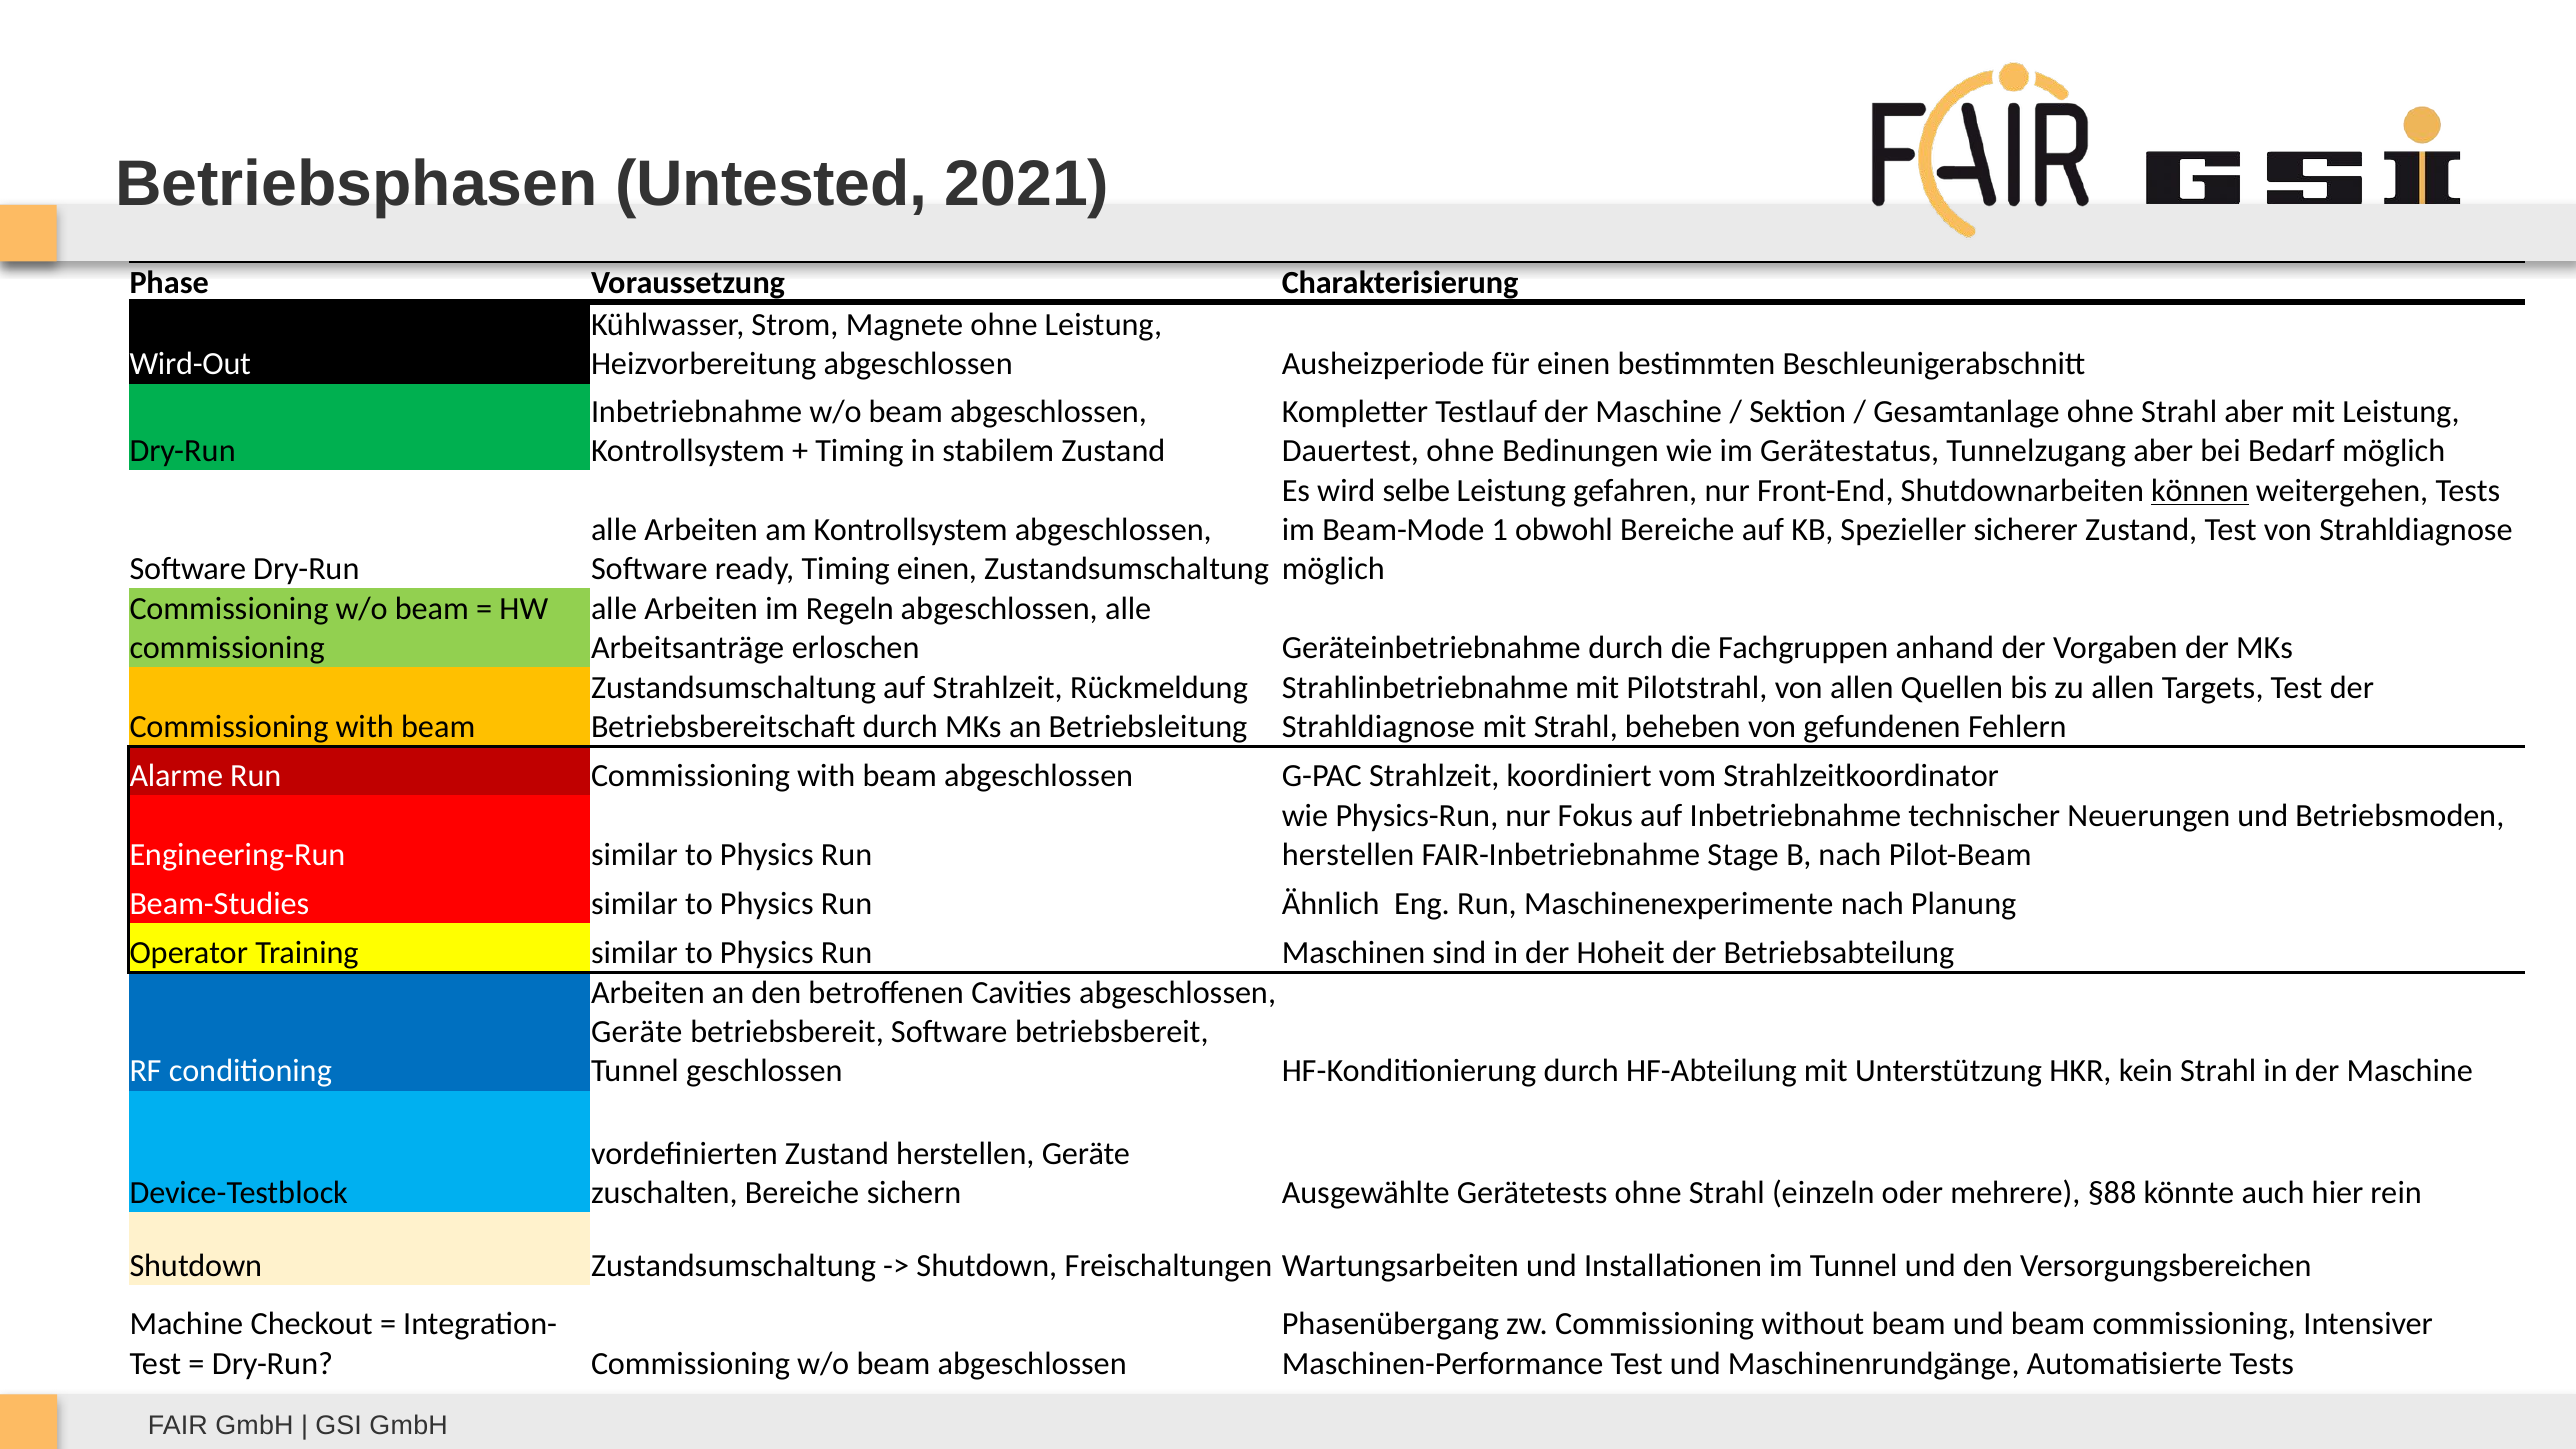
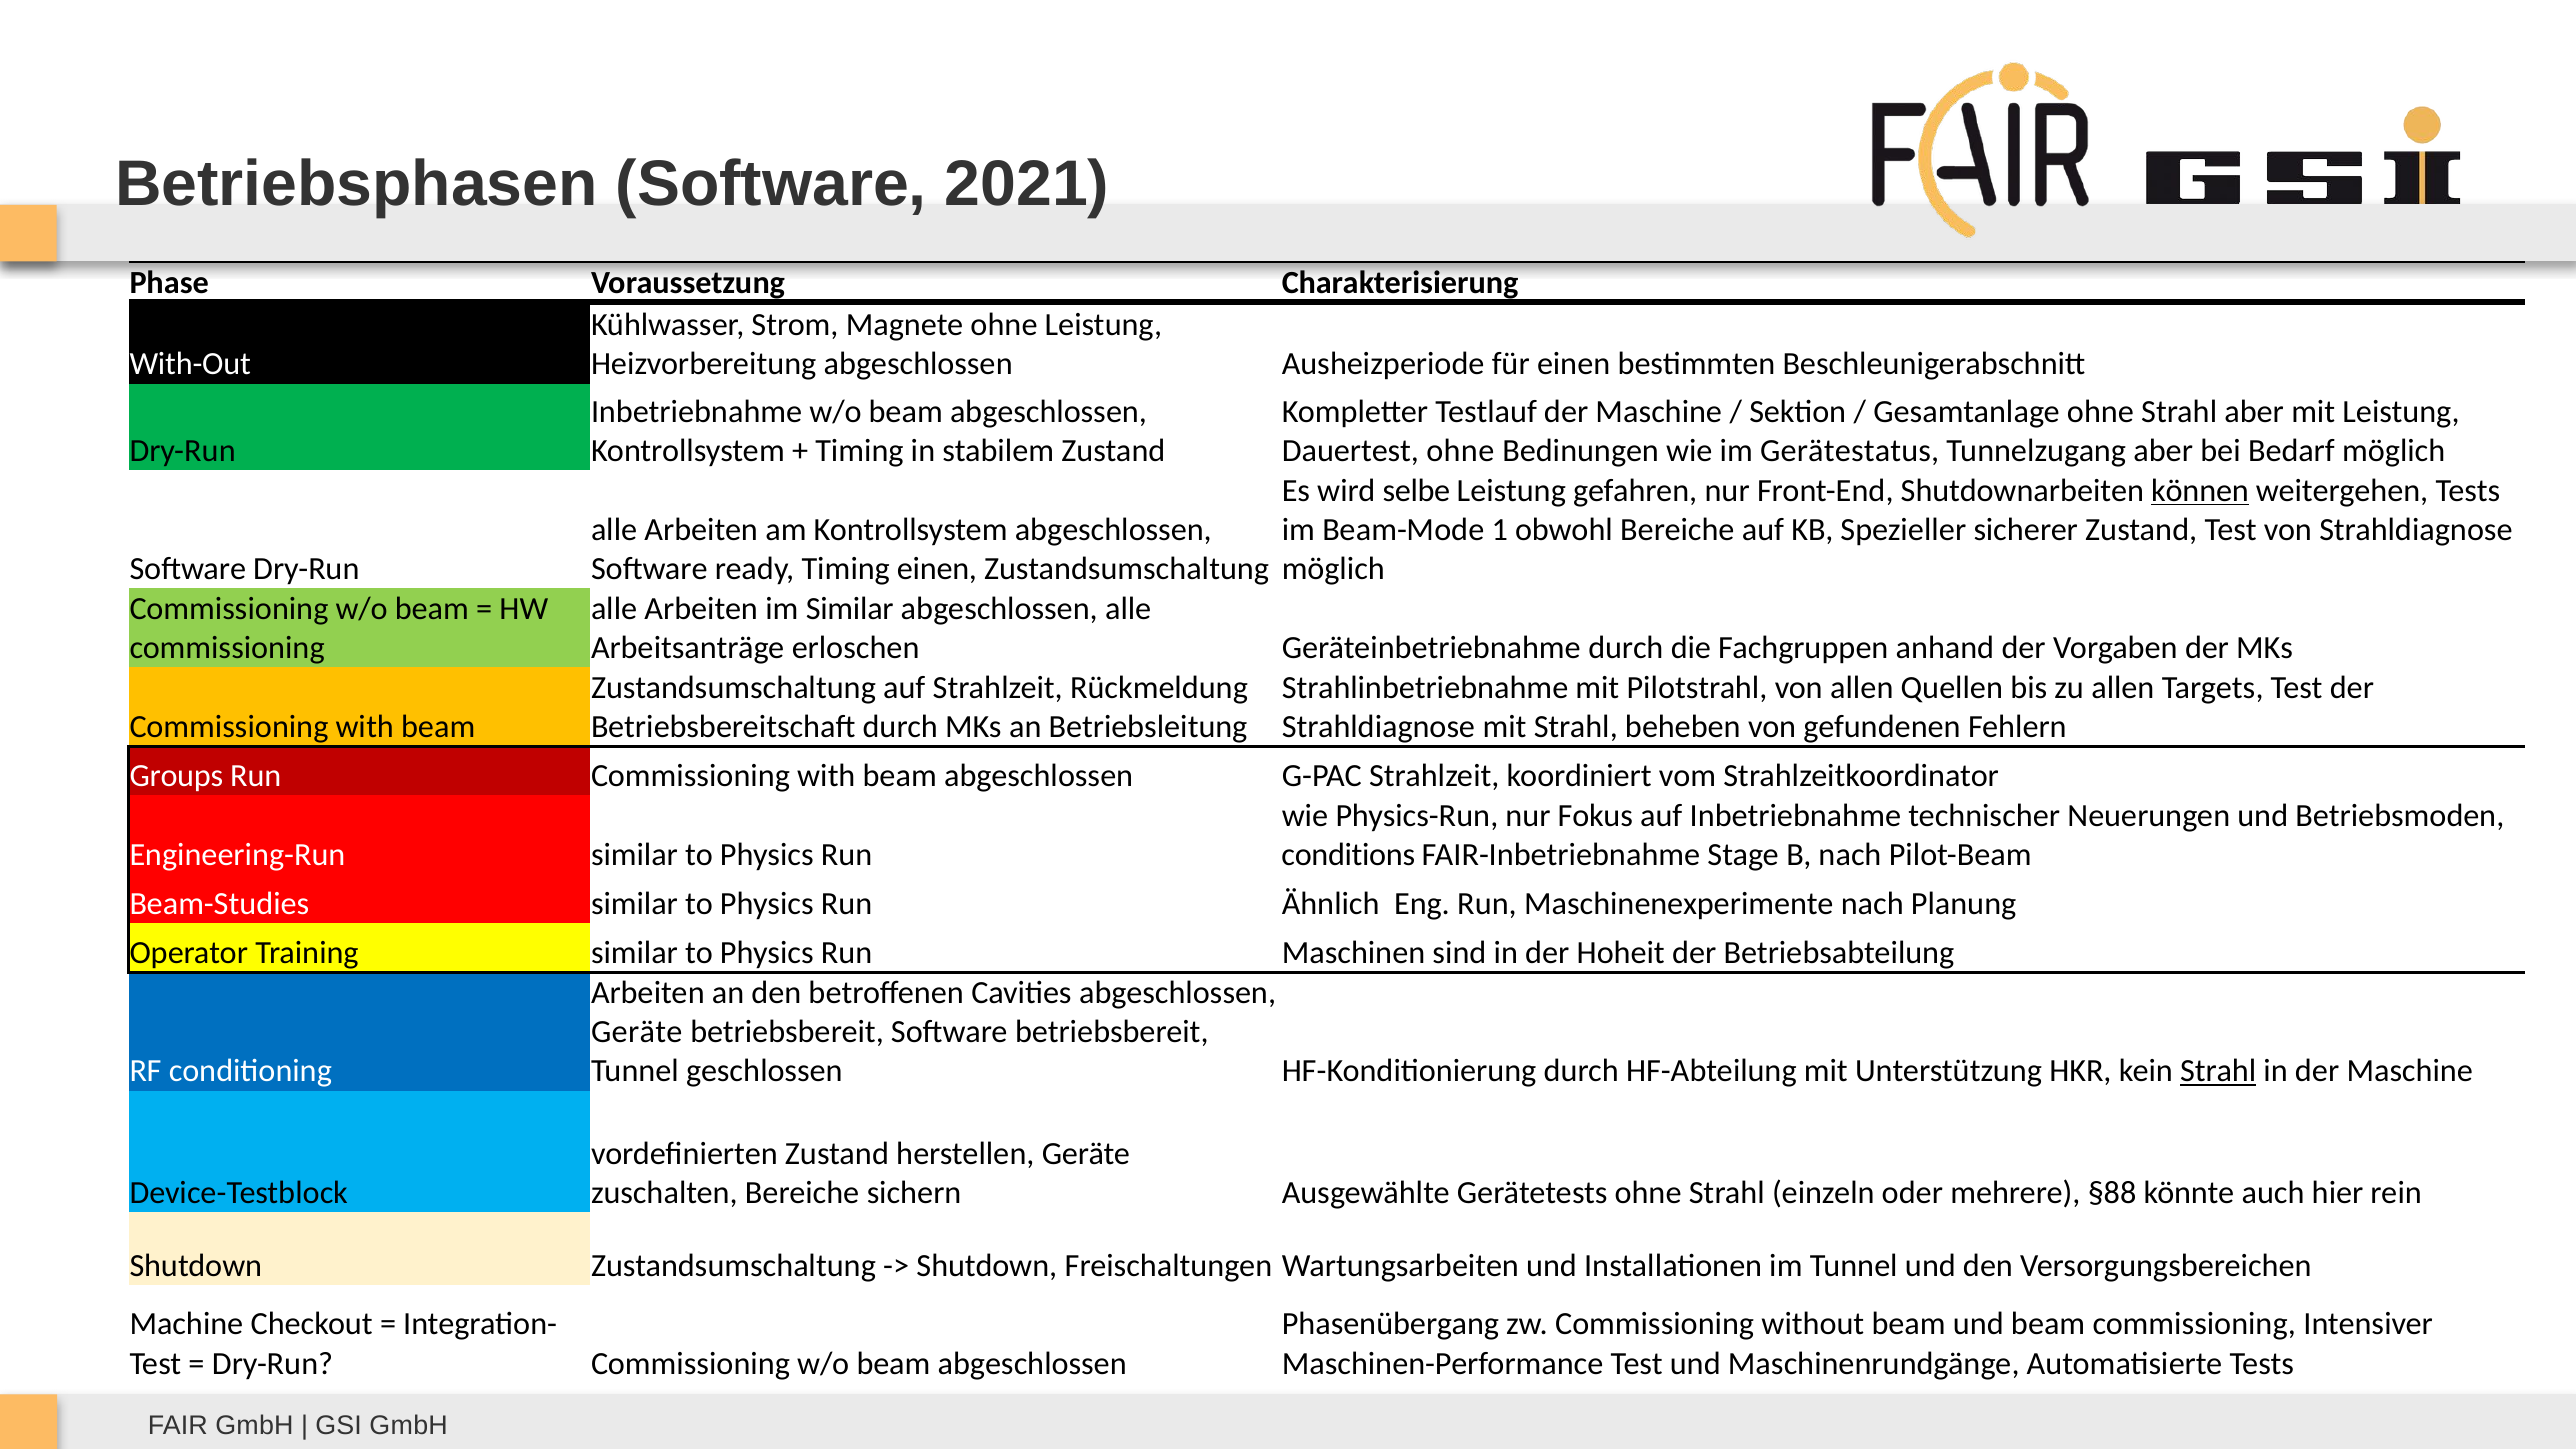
Betriebsphasen Untested: Untested -> Software (771, 184)
Wird-Out: Wird-Out -> With-Out (190, 364)
im Regeln: Regeln -> Similar (850, 609)
Alarme: Alarme -> Groups (176, 776)
herstellen: herstellen -> conditions (1348, 855)
Strahl underline: none -> present (2218, 1071)
